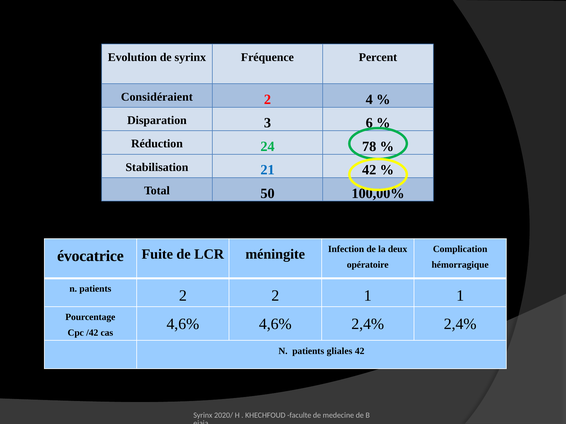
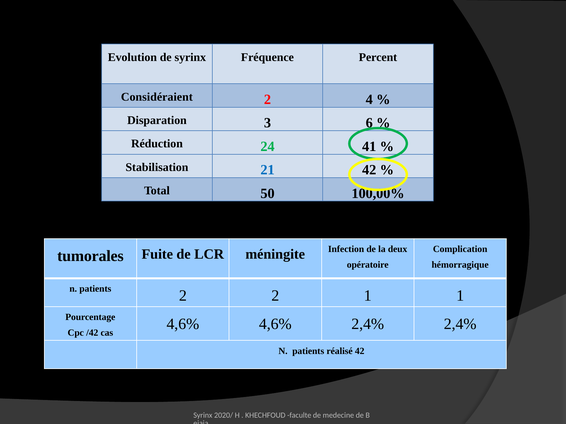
78: 78 -> 41 (369, 147)
évocatrice: évocatrice -> tumorales (90, 256)
gliales: gliales -> réalisé (340, 351)
